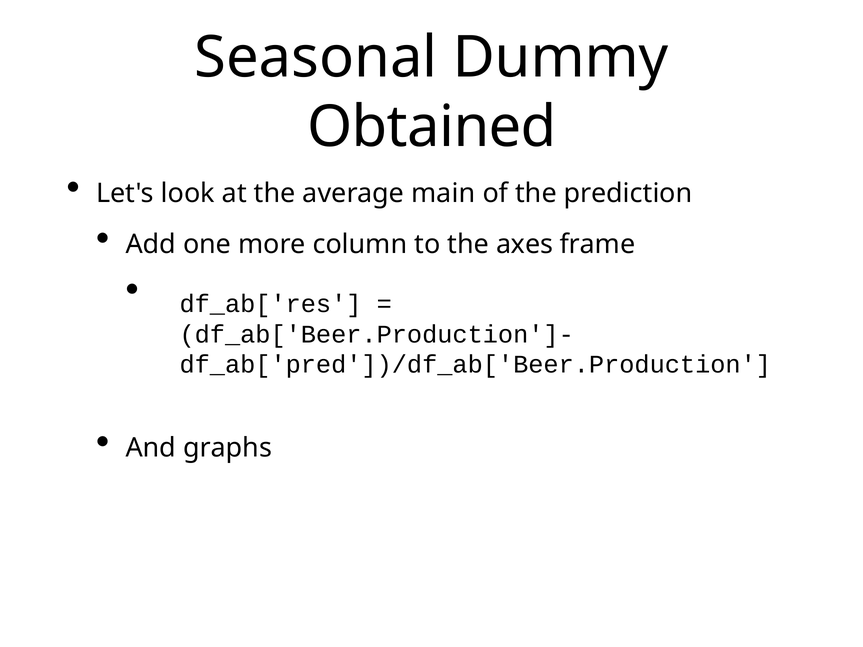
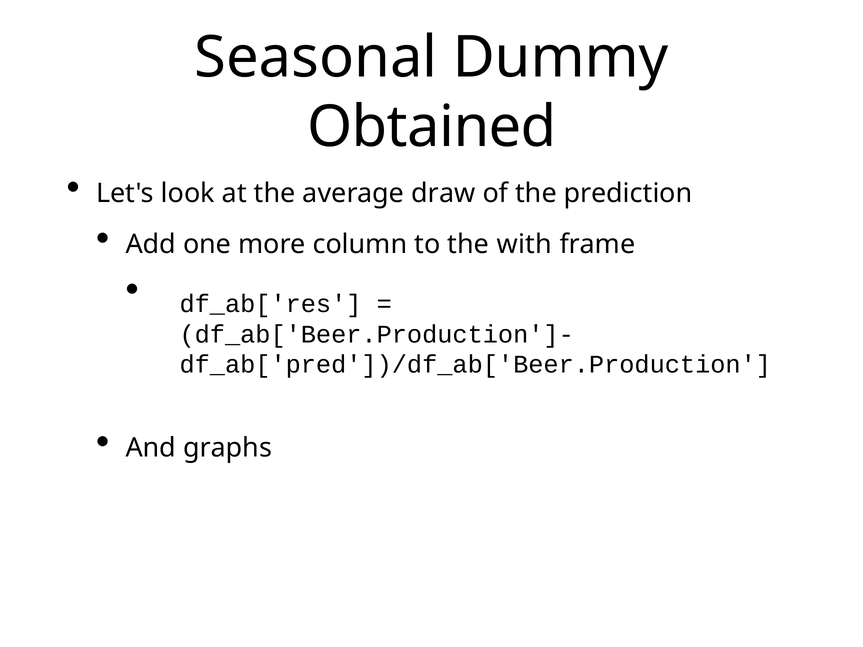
main: main -> draw (443, 193)
axes: axes -> with (524, 244)
